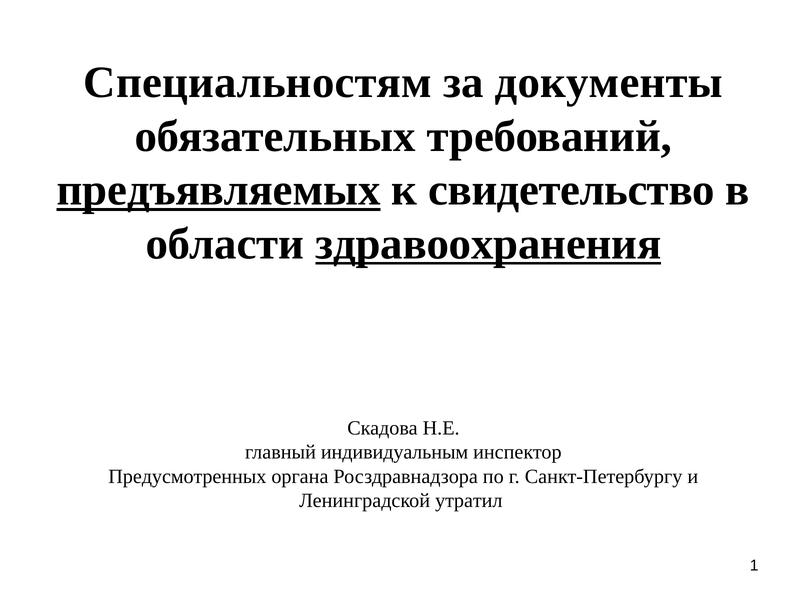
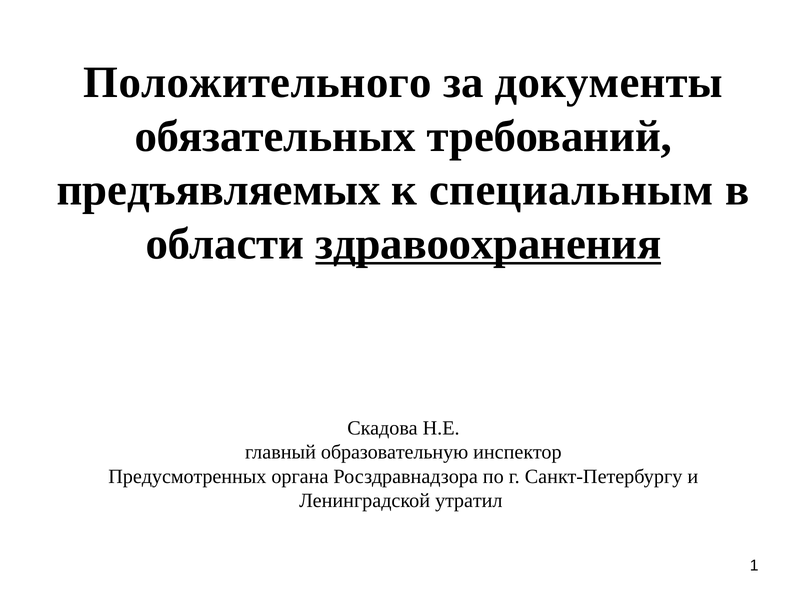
Специальностям: Специальностям -> Положительного (258, 83)
предъявляемых underline: present -> none (219, 190)
свидетельство: свидетельство -> специальным (571, 190)
индивидуальным: индивидуальным -> образовательную (395, 452)
